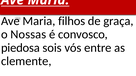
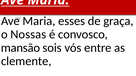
filhos: filhos -> esses (72, 21)
piedosa: piedosa -> mansão (20, 48)
